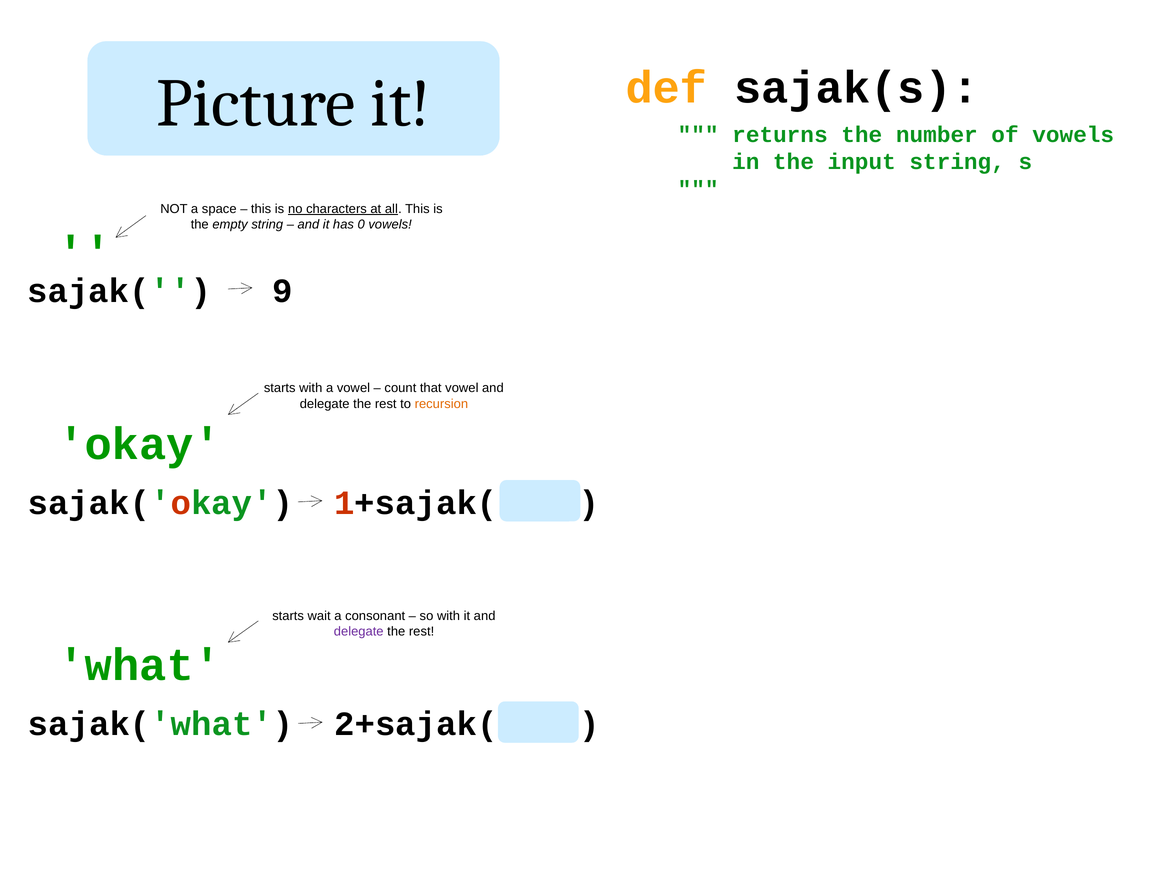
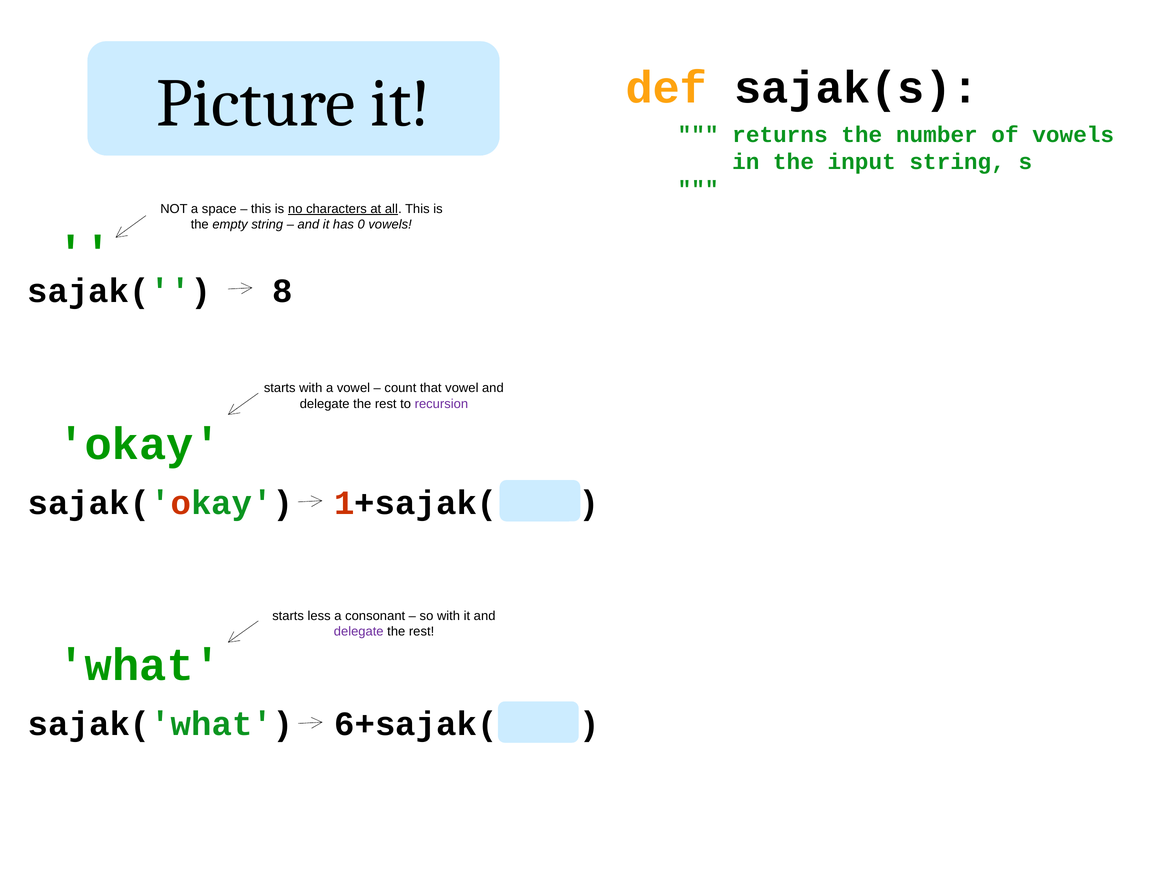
9: 9 -> 8 (282, 291)
recursion colour: orange -> purple (441, 404)
wait: wait -> less (319, 616)
2+sajak(: 2+sajak( -> 6+sajak( (416, 724)
